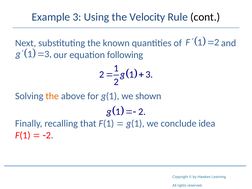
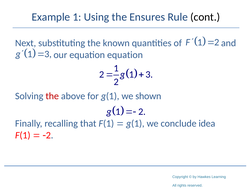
Example 3: 3 -> 1 (77, 17)
Velocity: Velocity -> Ensures (147, 17)
equation following: following -> equation (125, 55)
the colour: orange -> red (52, 96)
